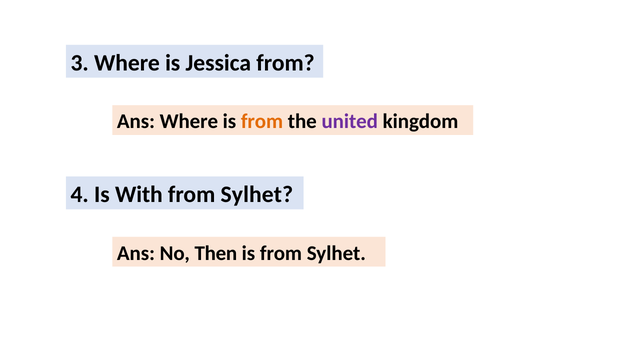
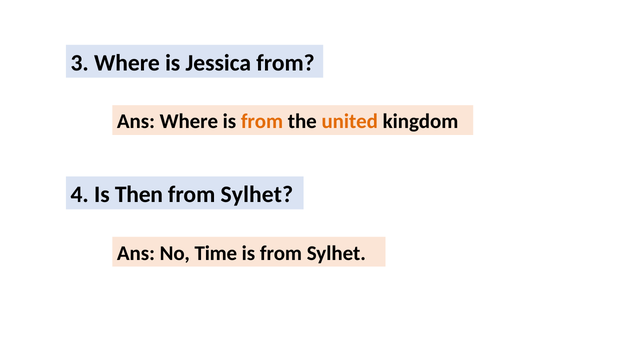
united colour: purple -> orange (350, 122)
With: With -> Then (139, 195)
Then: Then -> Time (216, 253)
